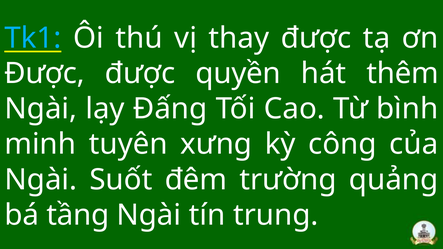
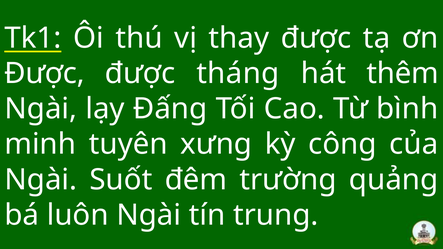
Tk1 colour: light blue -> white (33, 38)
quyền: quyền -> tháng (238, 73)
tầng: tầng -> luôn (78, 215)
